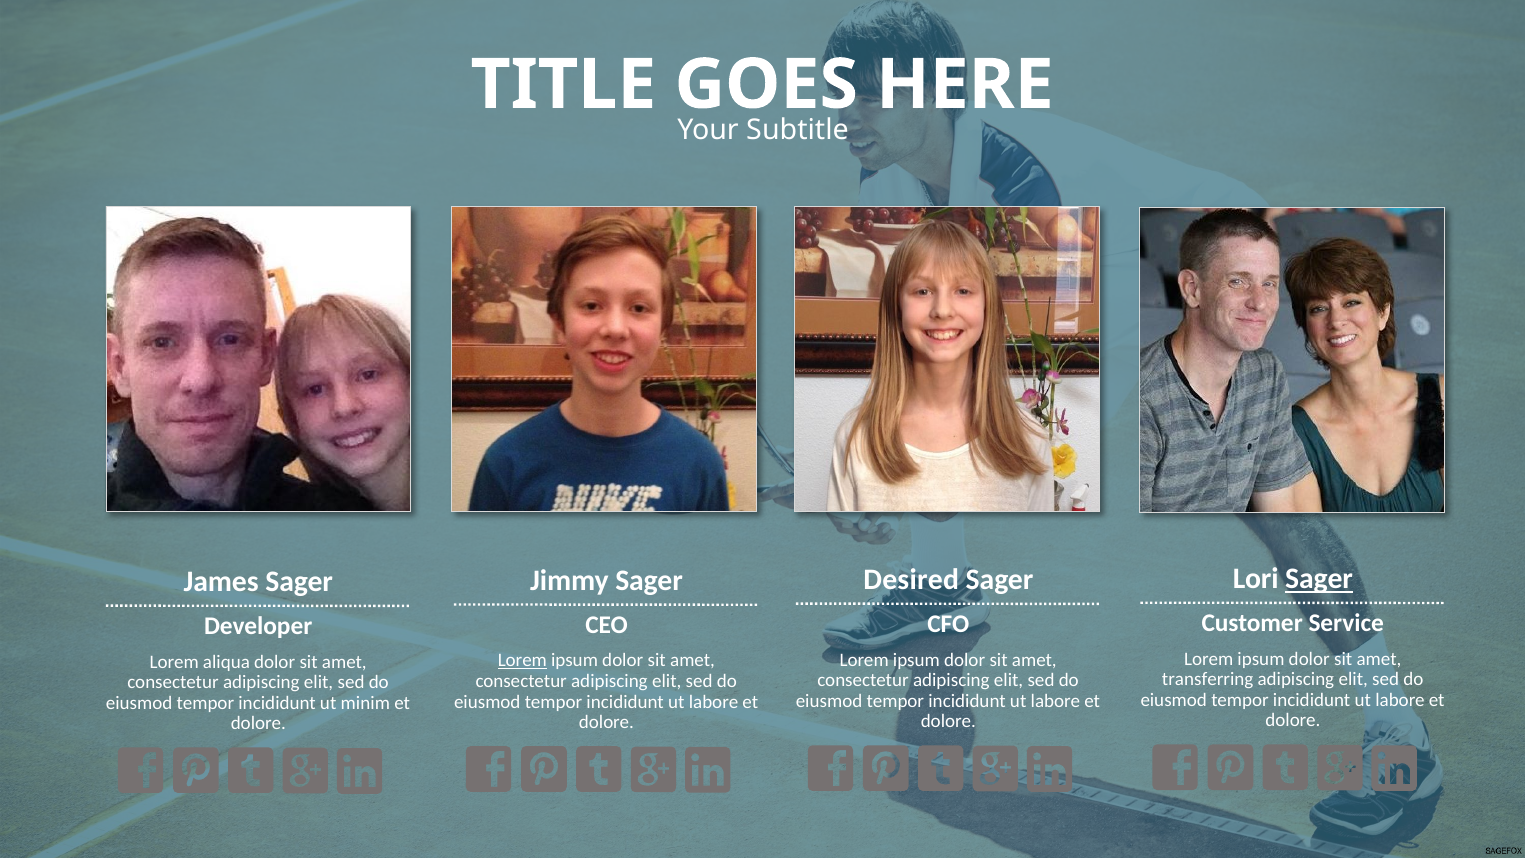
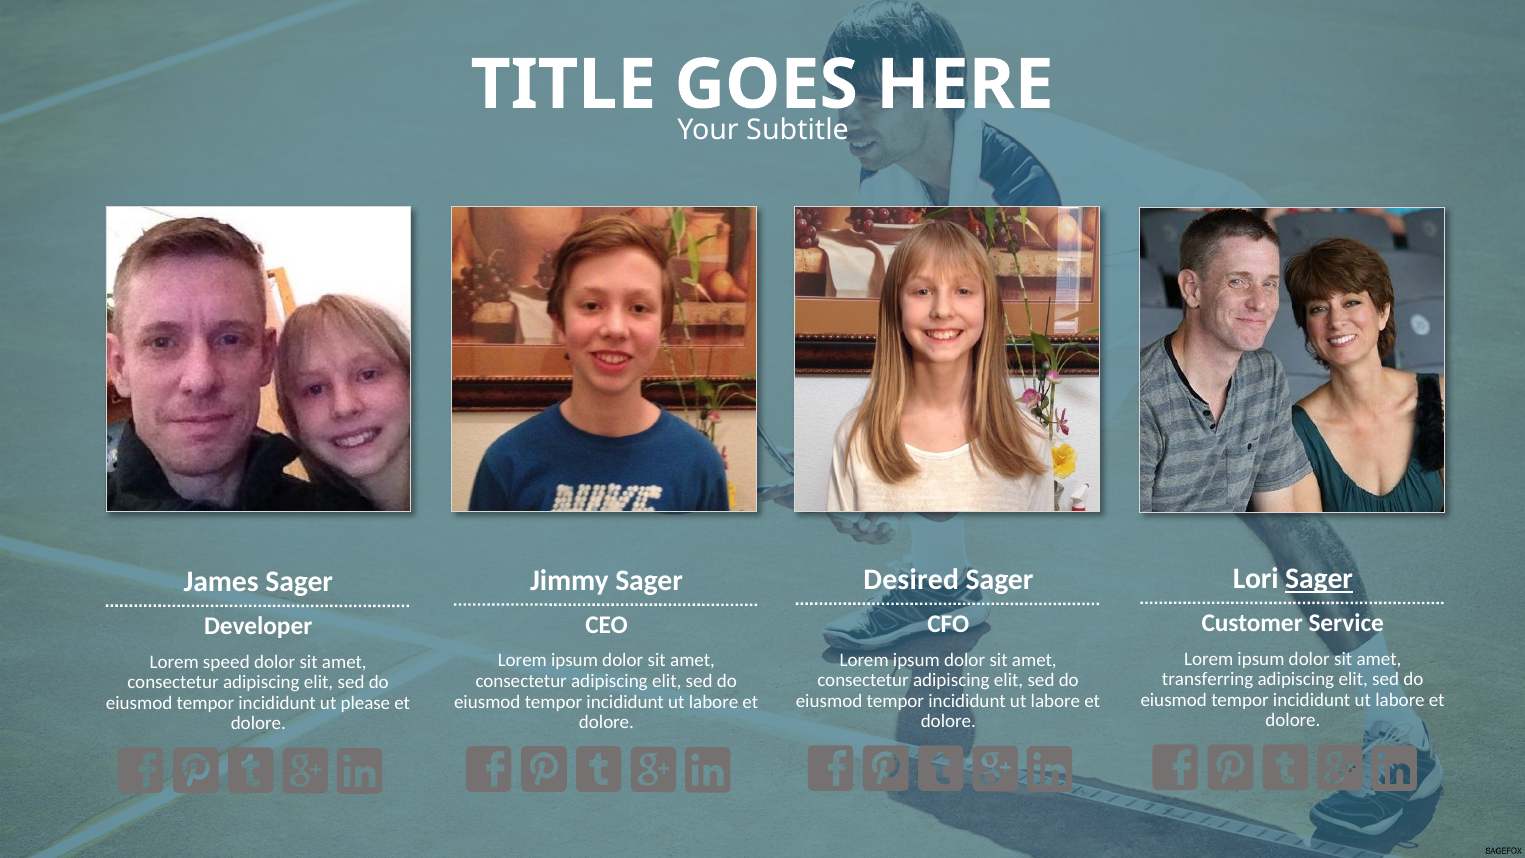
Lorem underline: present -> none (522, 660)
aliqua: aliqua -> speed (226, 662)
minim: minim -> please (365, 703)
